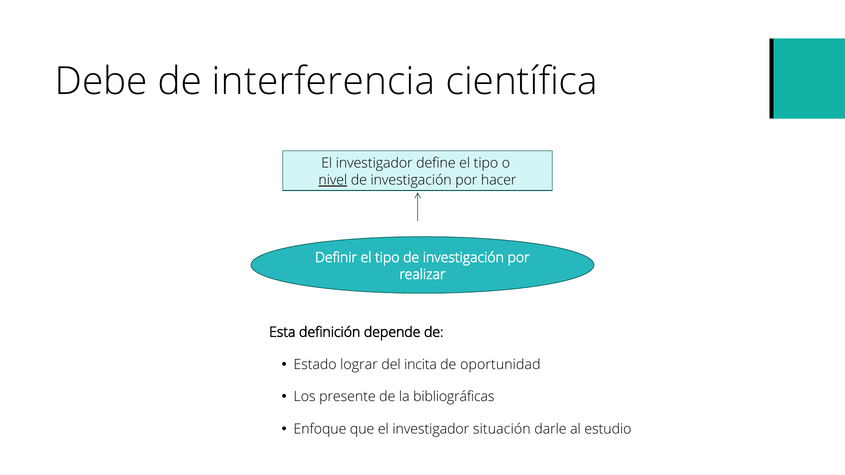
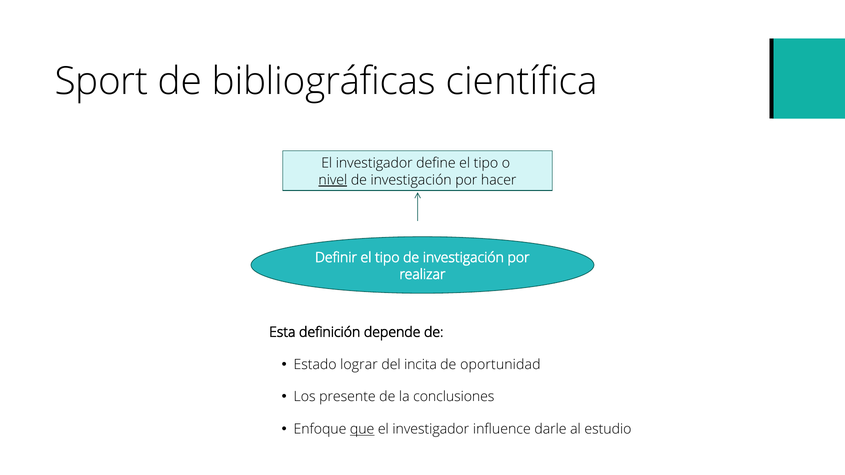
Debe: Debe -> Sport (101, 81)
interferencia: interferencia -> bibliográficas (324, 81)
bibliográficas: bibliográficas -> conclusiones (454, 397)
que underline: none -> present (362, 429)
situación: situación -> influence (502, 429)
